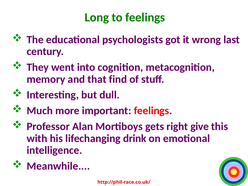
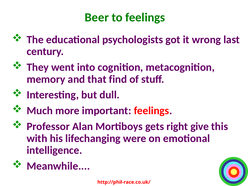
Long: Long -> Beer (97, 17)
drink: drink -> were (135, 138)
